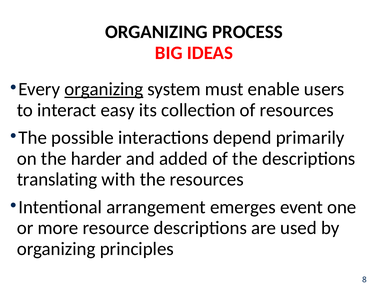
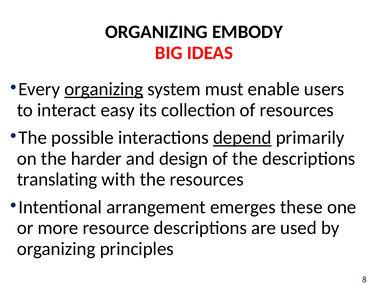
PROCESS: PROCESS -> EMBODY (247, 32)
depend underline: none -> present (242, 137)
added: added -> design (184, 158)
event: event -> these (301, 207)
